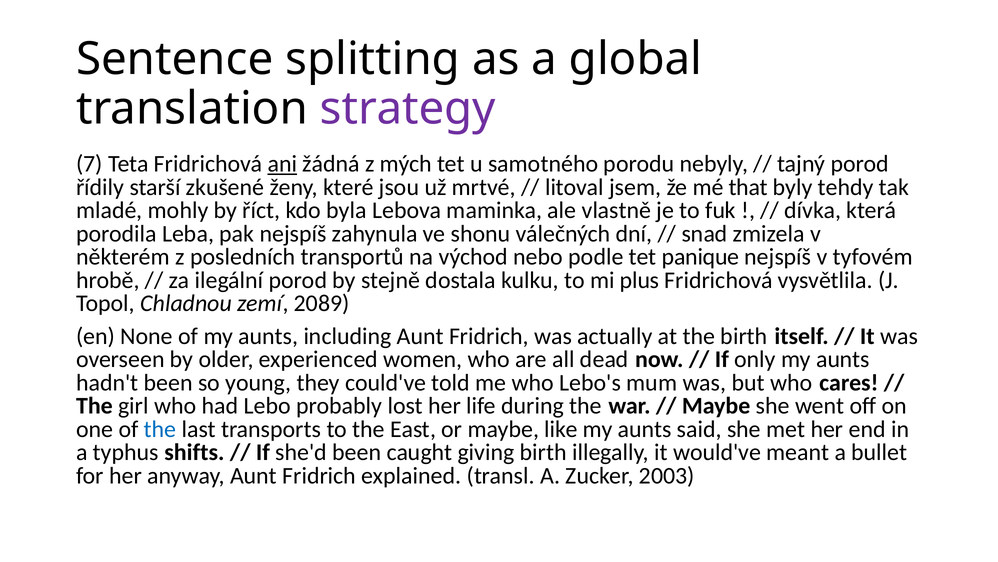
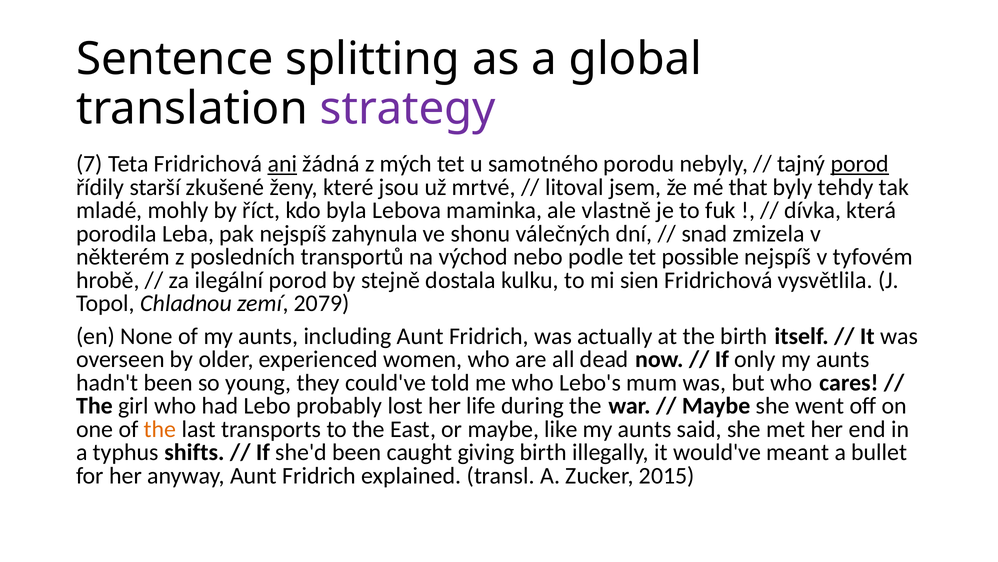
porod underline: none -> present (860, 164)
panique: panique -> possible (701, 257)
plus: plus -> sien (640, 280)
2089: 2089 -> 2079 (322, 303)
the colour: blue -> orange (160, 429)
2003: 2003 -> 2015 (667, 475)
